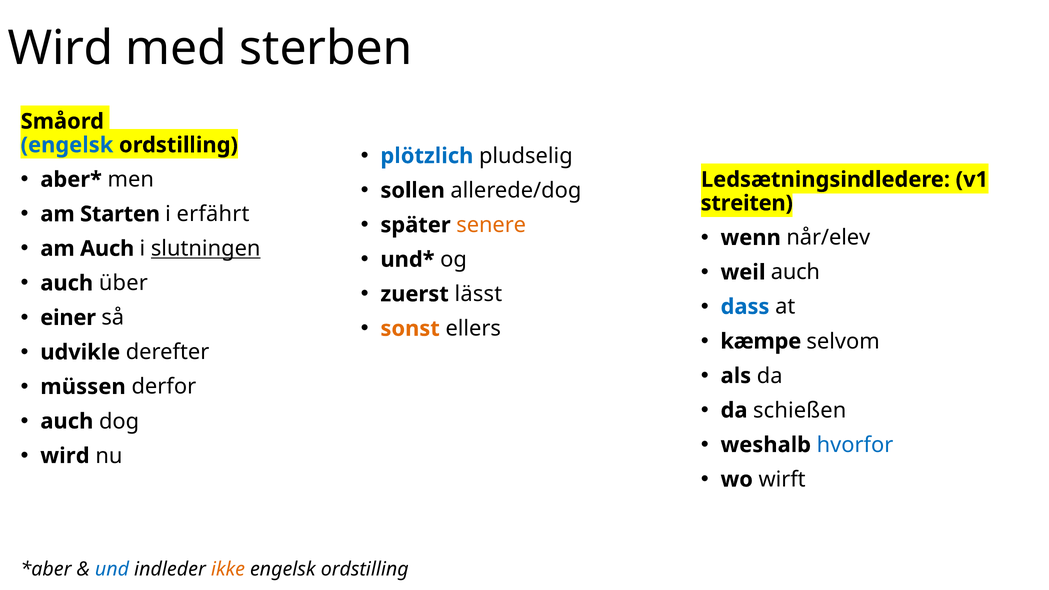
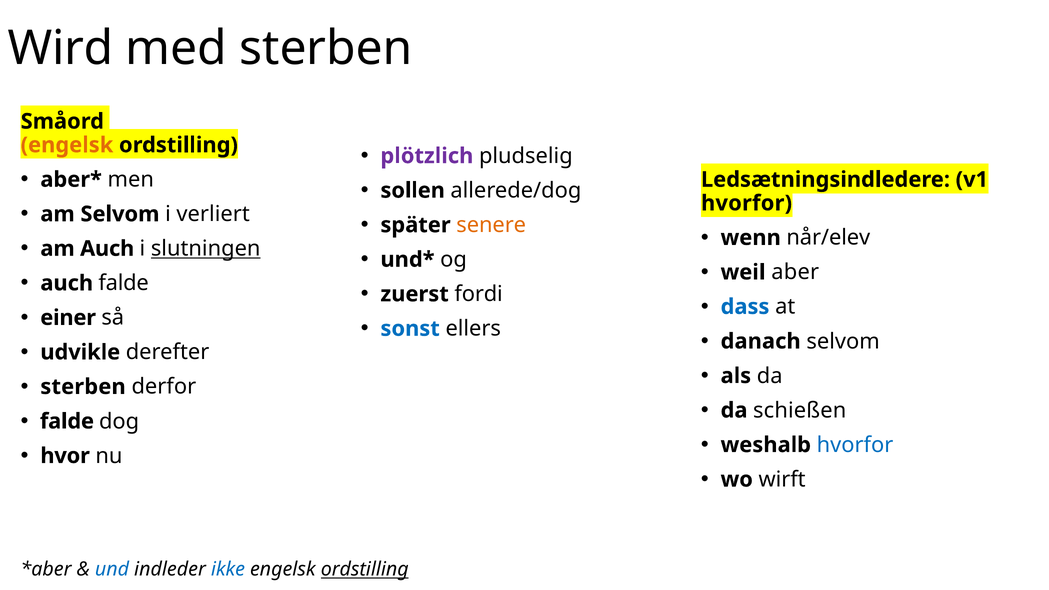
engelsk colour: blue -> orange (67, 145)
plötzlich colour: blue -> purple (427, 156)
streiten: streiten -> hvorfor (747, 203)
am Starten: Starten -> Selvom (120, 214)
erfährt: erfährt -> verliert (213, 214)
weil auch: auch -> aber (795, 272)
auch über: über -> falde (124, 283)
lässt: lässt -> fordi (479, 294)
sonst colour: orange -> blue (410, 329)
kæmpe: kæmpe -> danach (761, 341)
müssen: müssen -> sterben (83, 387)
auch: auch -> falde (67, 421)
wird: wird -> hvor (65, 456)
ikke colour: orange -> blue (228, 570)
ordstilling underline: none -> present (365, 570)
